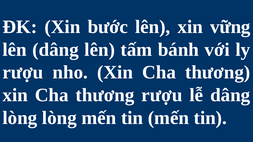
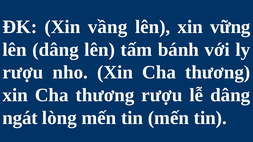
bước: bước -> vầng (108, 27)
lòng: lòng -> ngát (20, 118)
